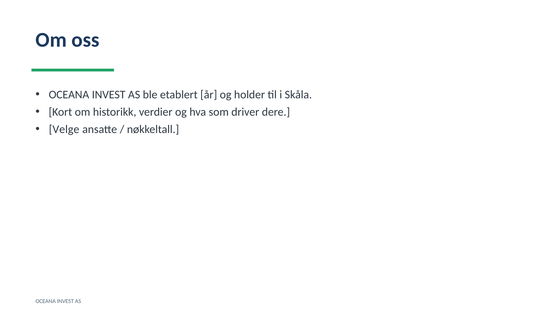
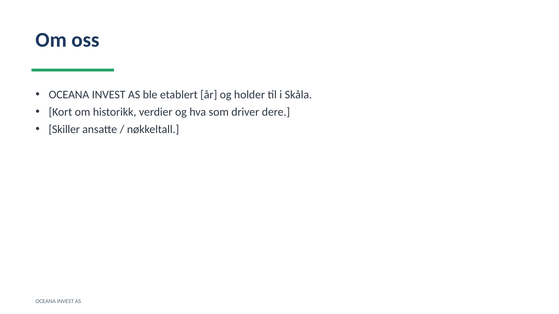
Velge: Velge -> Skiller (64, 130)
